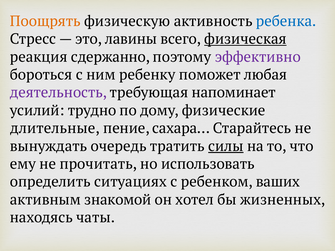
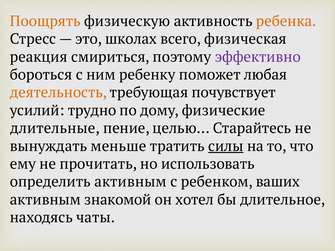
ребенка colour: blue -> orange (286, 21)
лавины: лавины -> школах (131, 39)
физическая underline: present -> none (245, 39)
сдержанно: сдержанно -> смириться (110, 57)
деятельность colour: purple -> orange (59, 93)
напоминает: напоминает -> почувствует (234, 93)
сахара…: сахара… -> целью… (181, 128)
очередь: очередь -> меньше (119, 146)
определить ситуациях: ситуациях -> активным (130, 182)
жизненных: жизненных -> длительное (283, 200)
